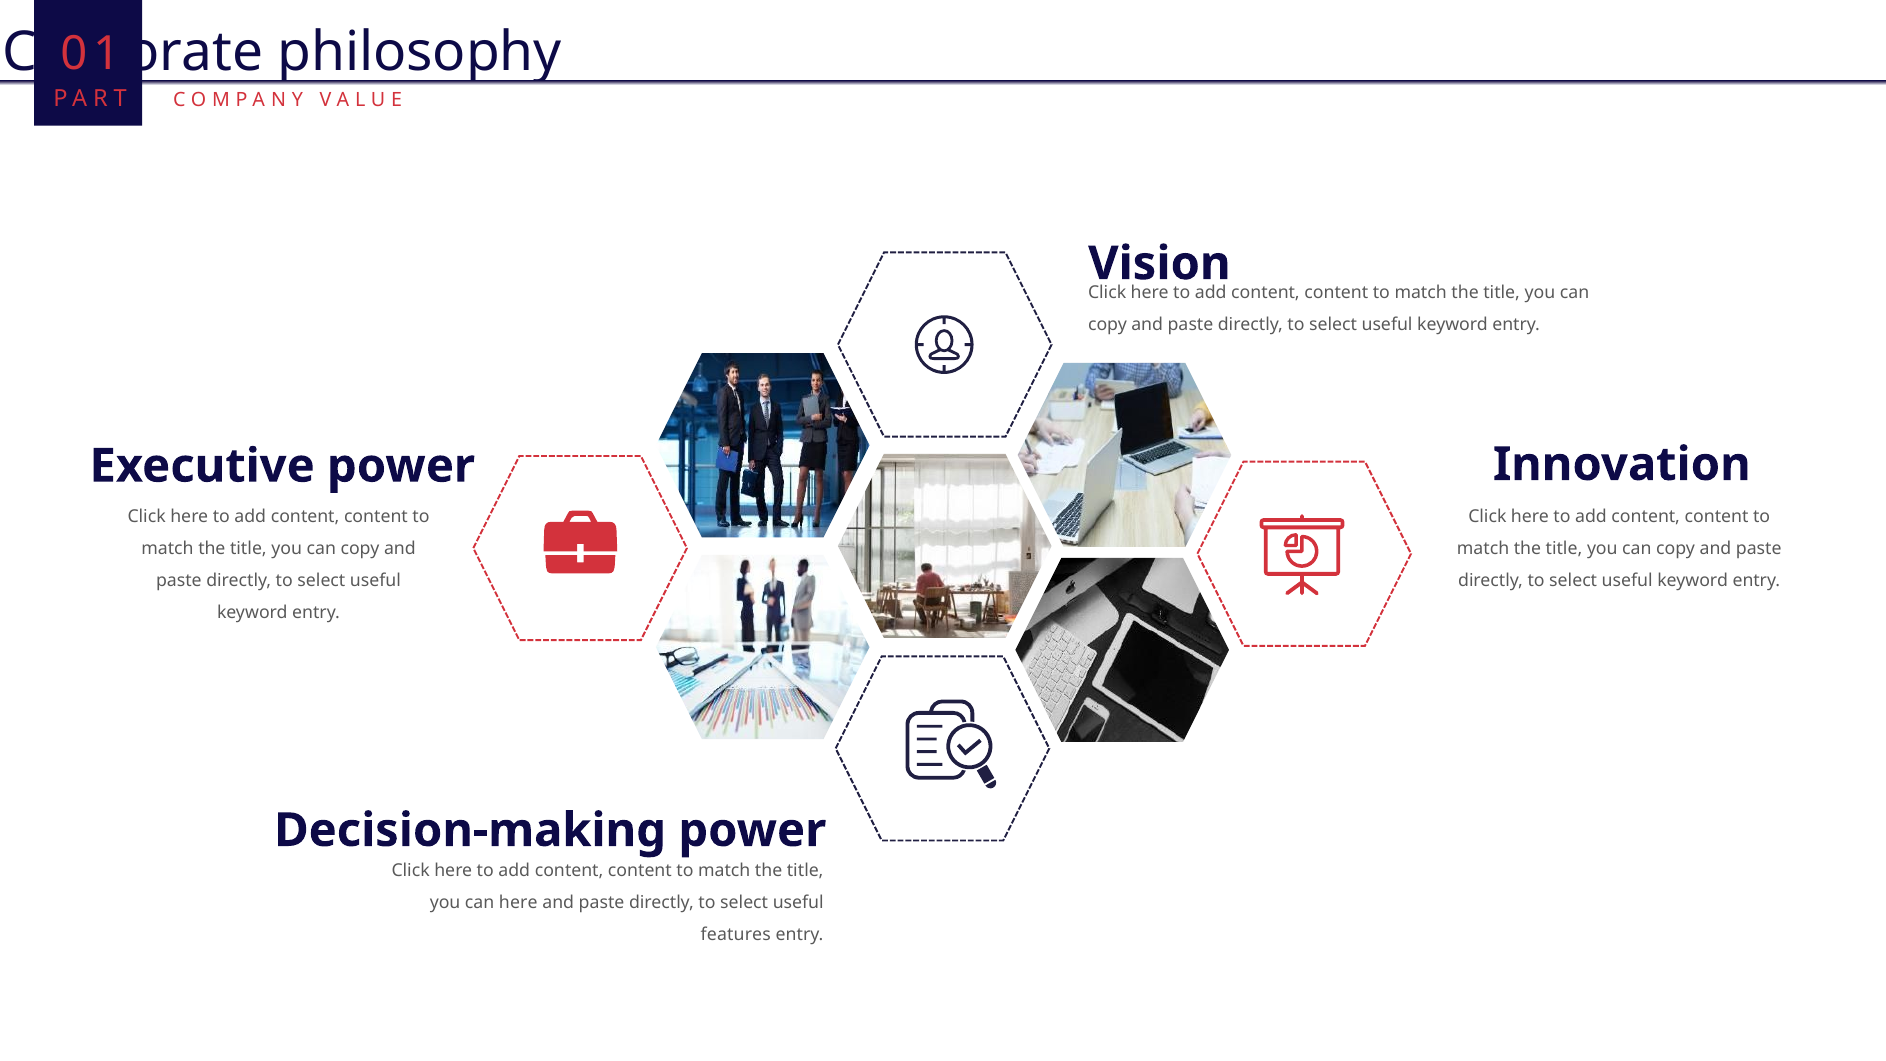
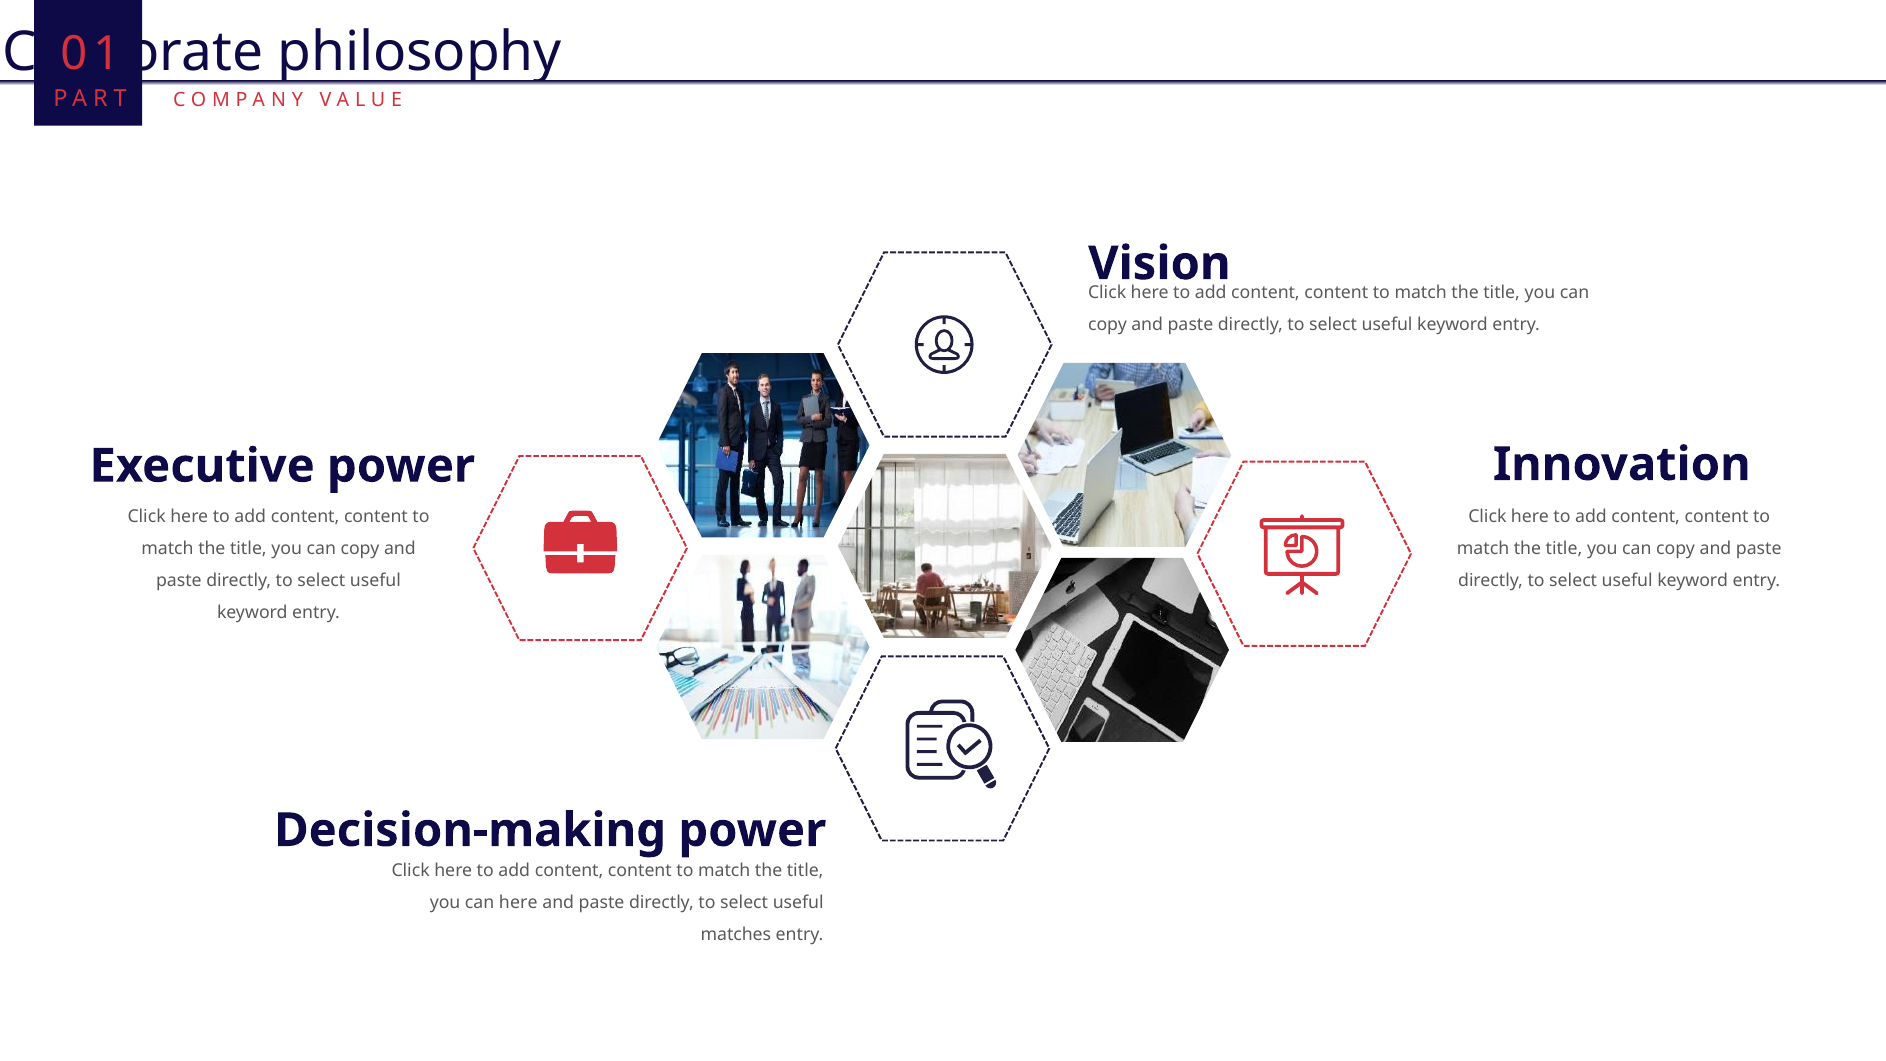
features: features -> matches (736, 935)
